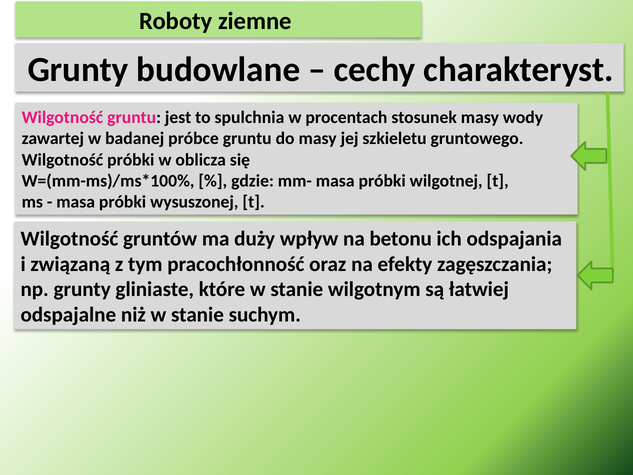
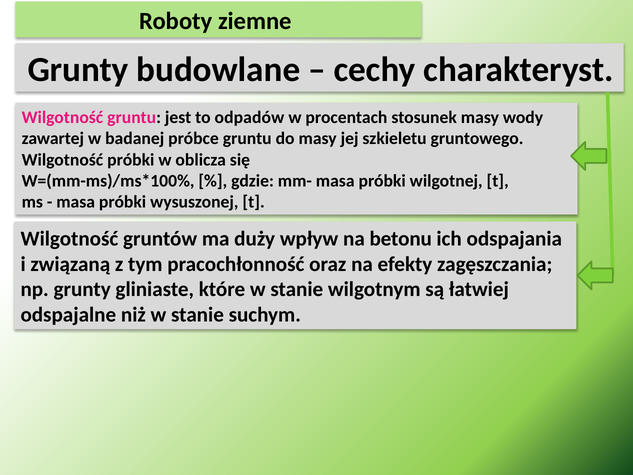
spulchnia: spulchnia -> odpadów (249, 117)
